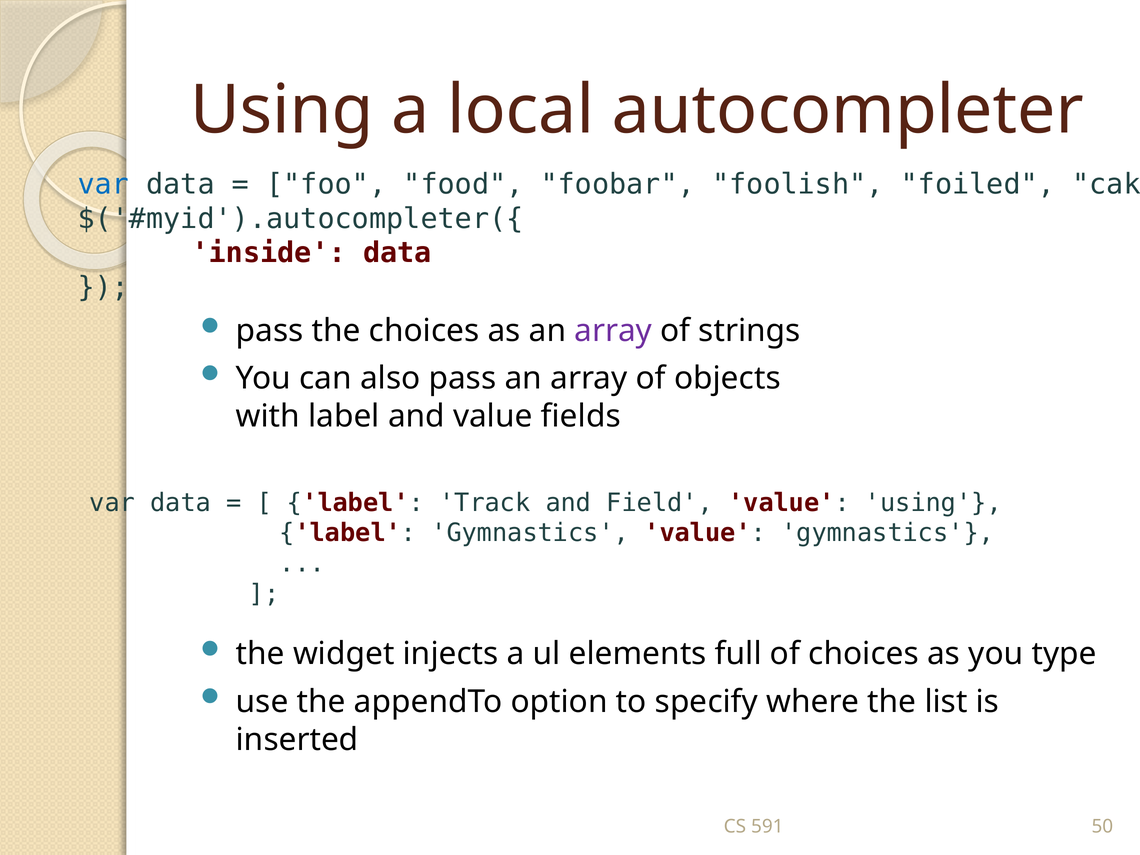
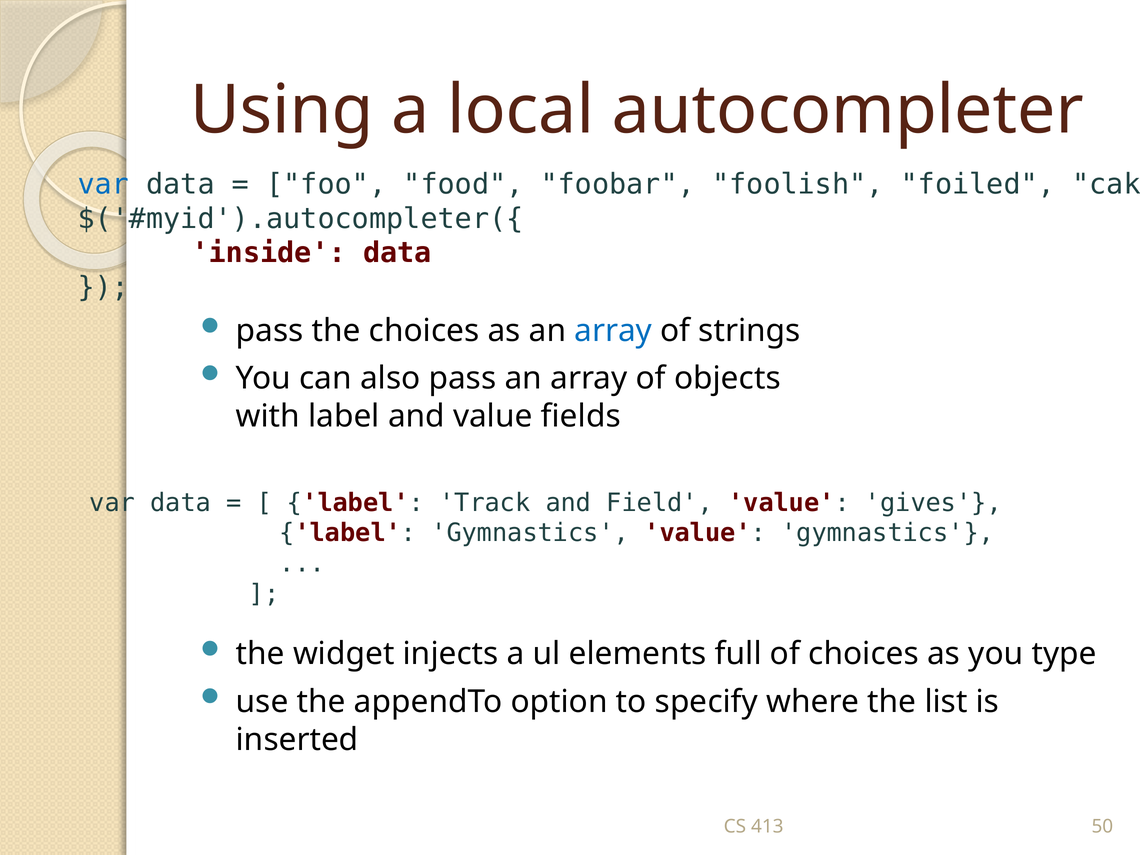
array colour: purple -> blue (613, 331)
value using: using -> gives (933, 503)
591: 591 -> 413 (767, 827)
